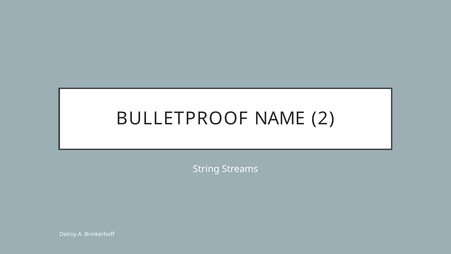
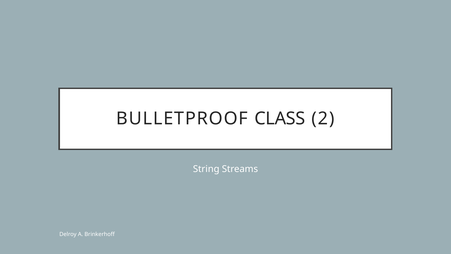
NAME: NAME -> CLASS (280, 119)
